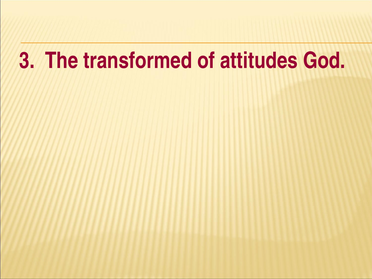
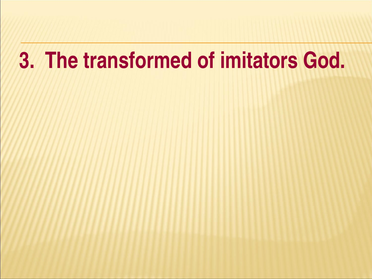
attitudes: attitudes -> imitators (259, 61)
